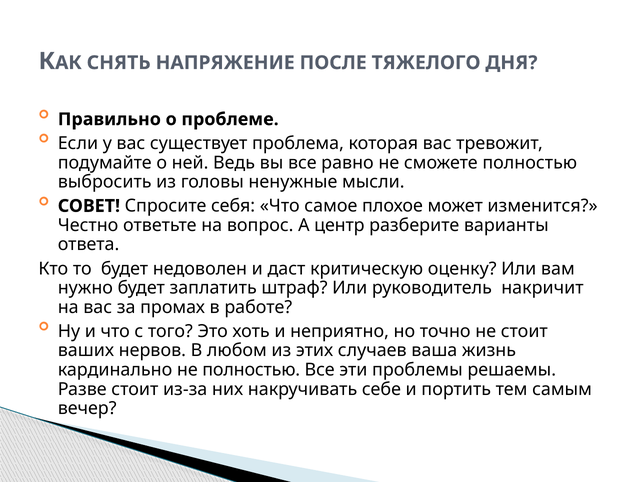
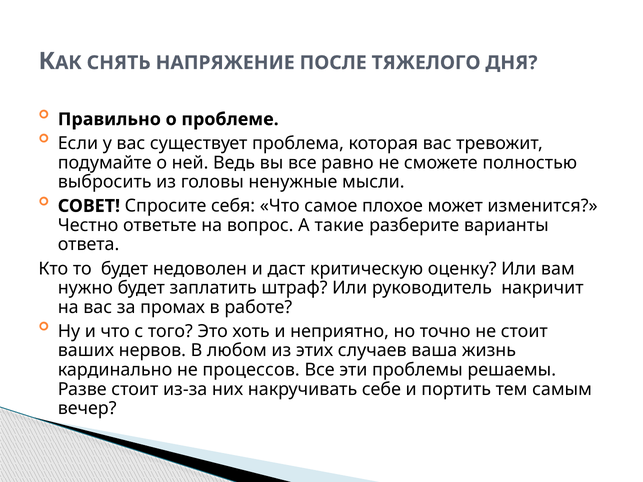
центр: центр -> такие (339, 225)
не полностью: полностью -> процессов (251, 370)
